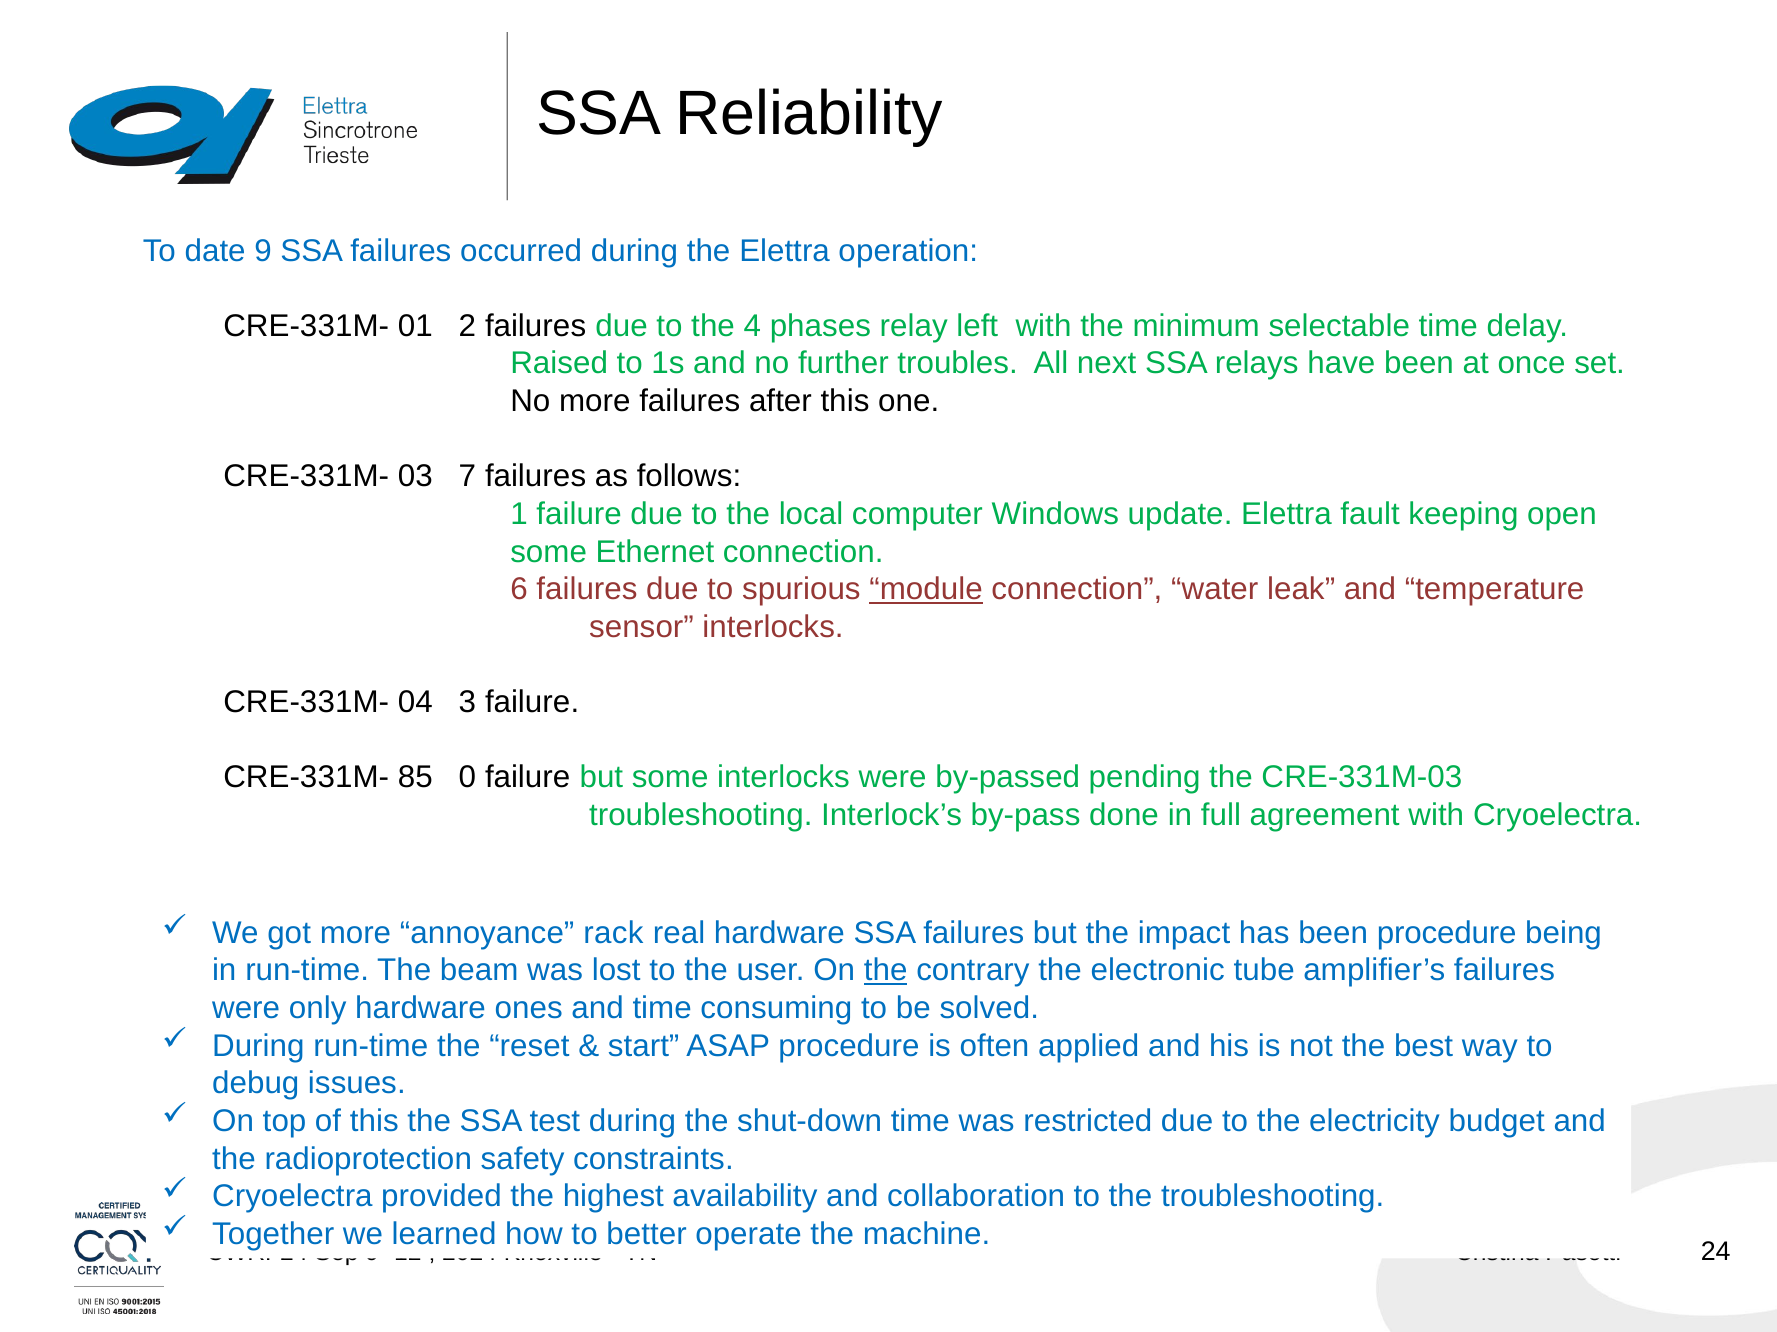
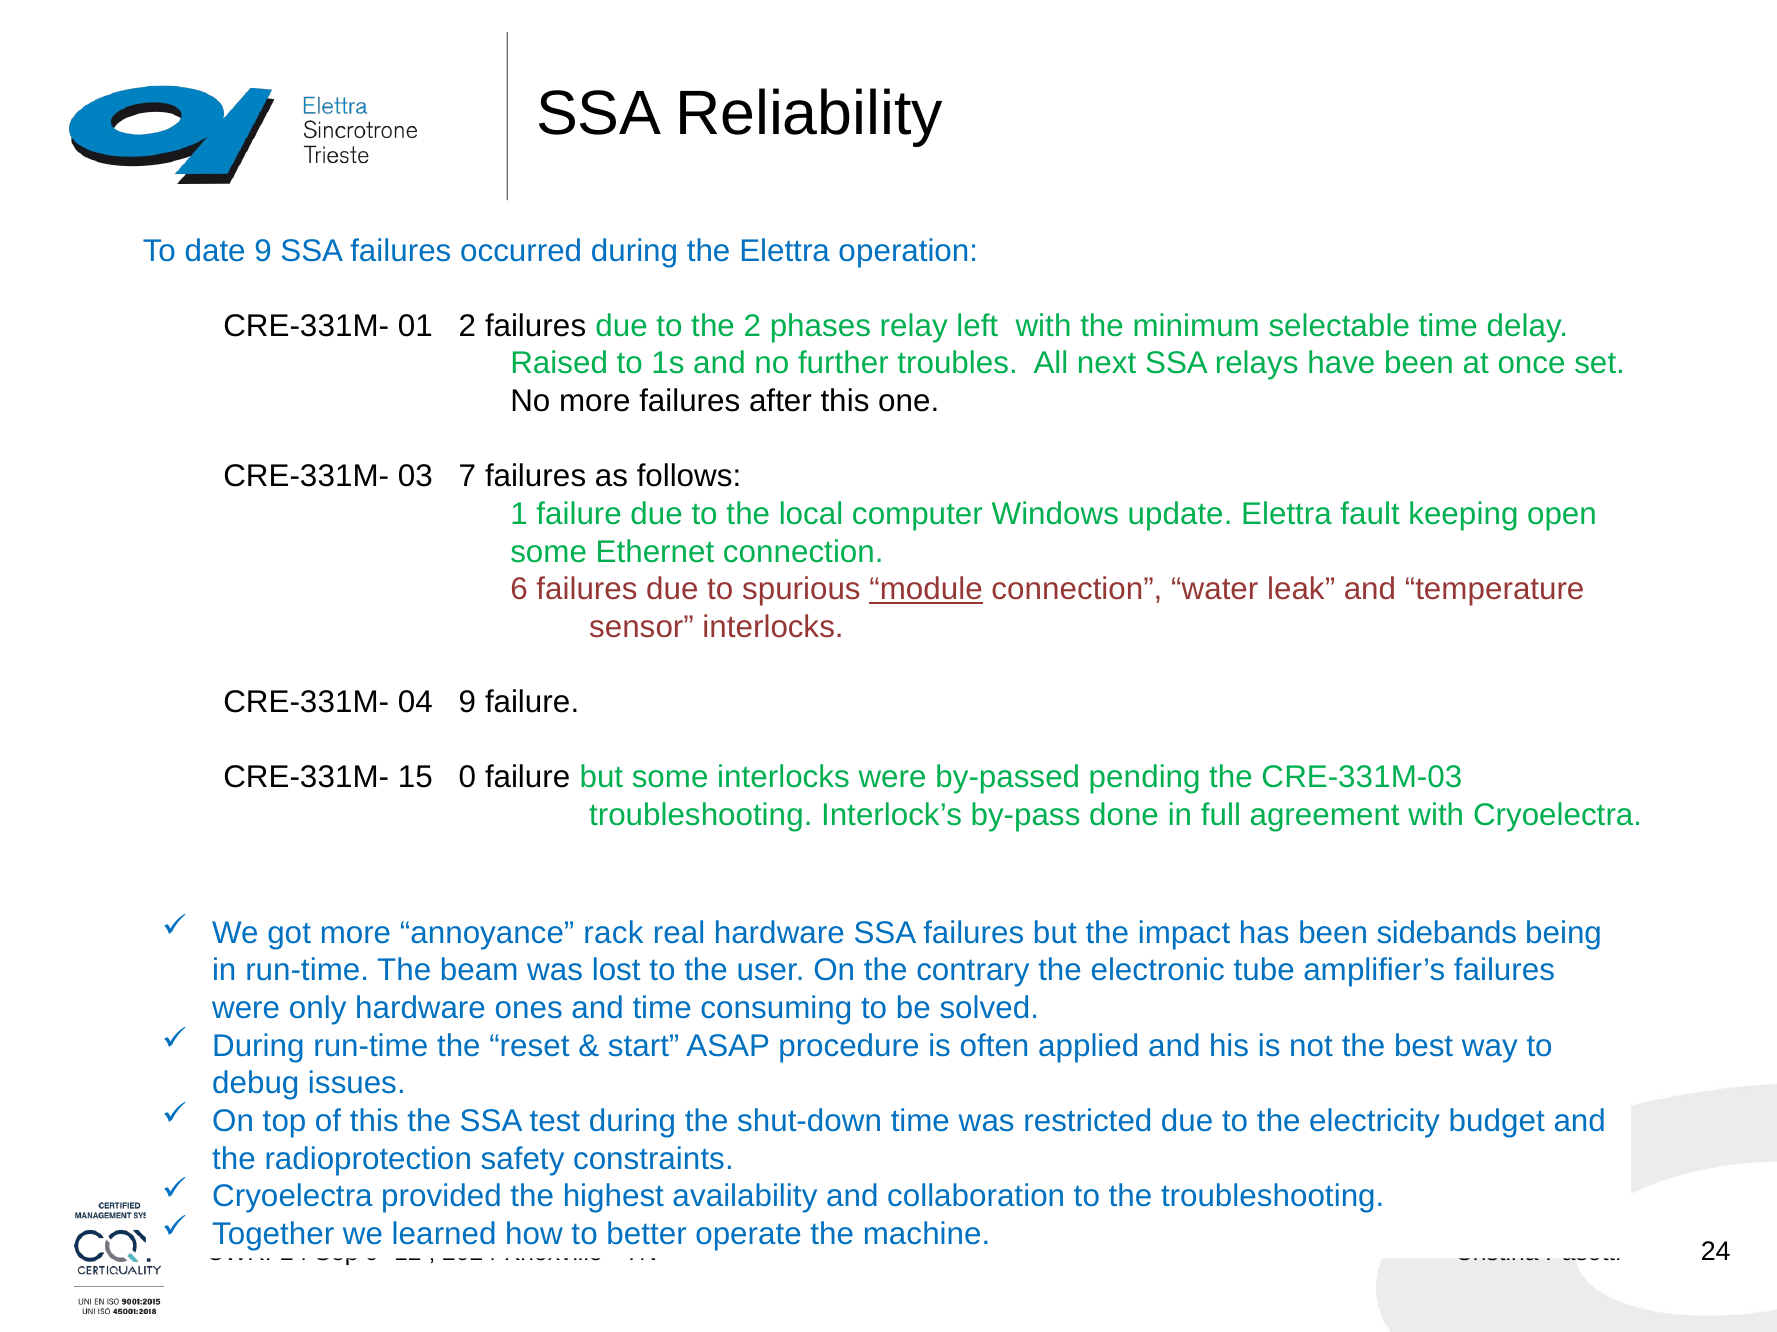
the 4: 4 -> 2 (752, 326)
04 3: 3 -> 9 (467, 702)
85: 85 -> 15 (415, 778)
been procedure: procedure -> sidebands (1447, 933)
the underline: present -> none (886, 971)
